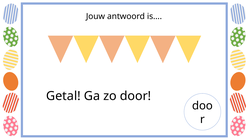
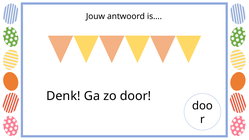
Getal: Getal -> Denk (63, 96)
